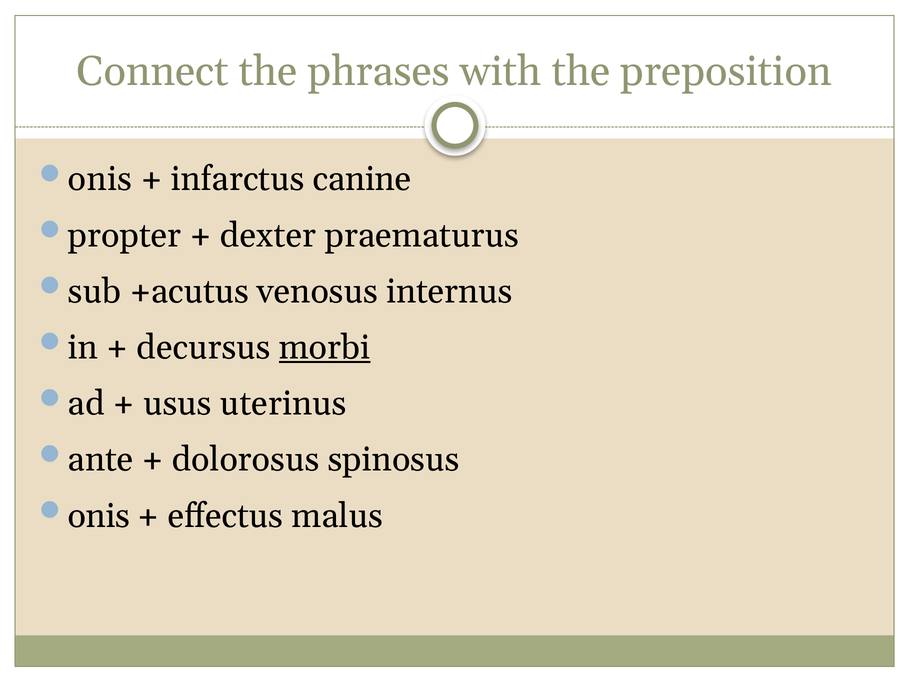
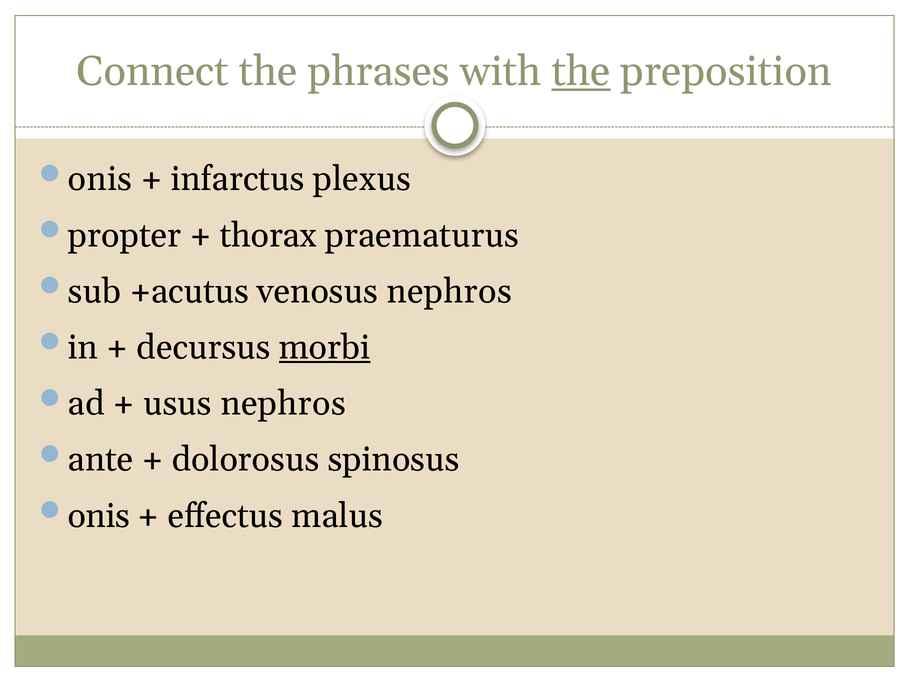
the underline: none -> present (581, 72)
canine: canine -> plexus (362, 179)
dexter: dexter -> thorax (268, 235)
venosus internus: internus -> nephros (449, 292)
usus uterinus: uterinus -> nephros (283, 404)
